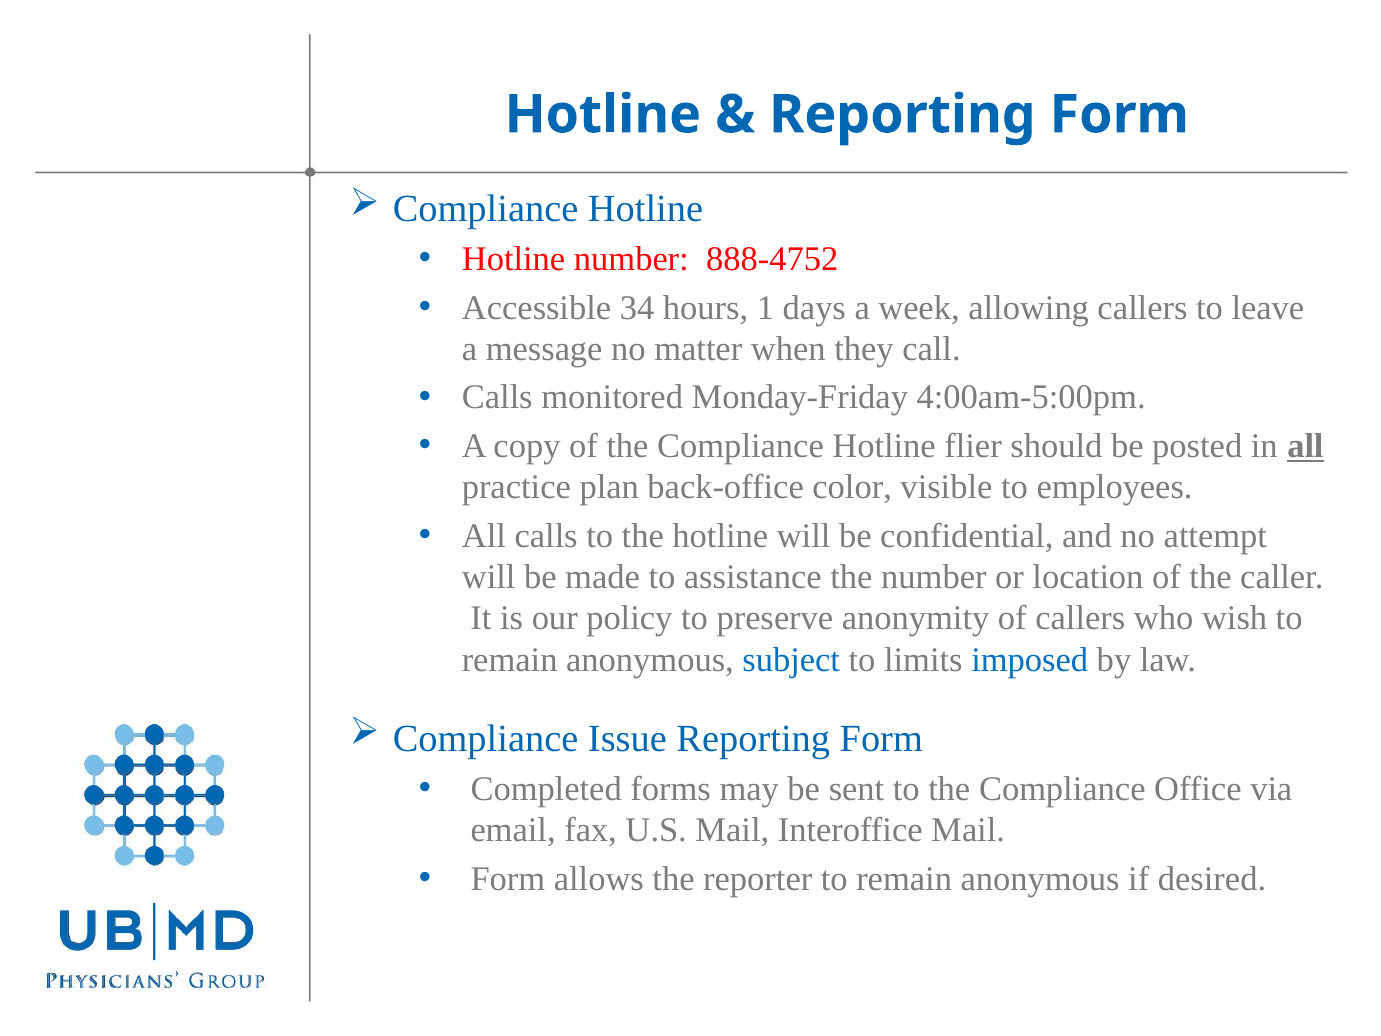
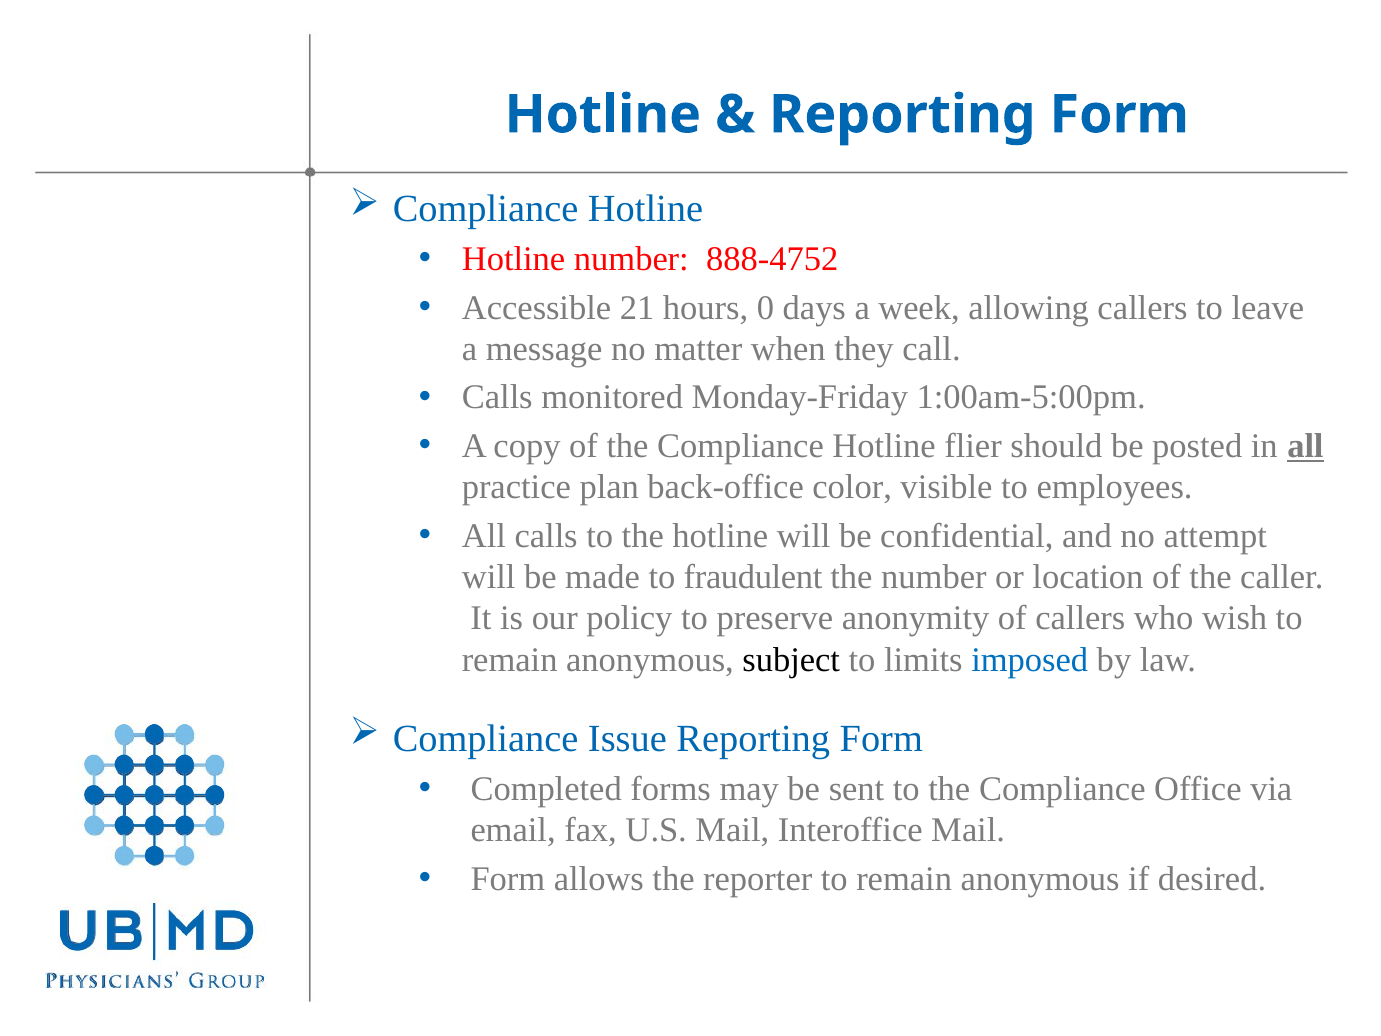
34: 34 -> 21 (637, 308)
1: 1 -> 0 (765, 308)
4:00am-5:00pm: 4:00am-5:00pm -> 1:00am-5:00pm (1031, 397)
assistance: assistance -> fraudulent (753, 577)
subject colour: blue -> black (791, 660)
